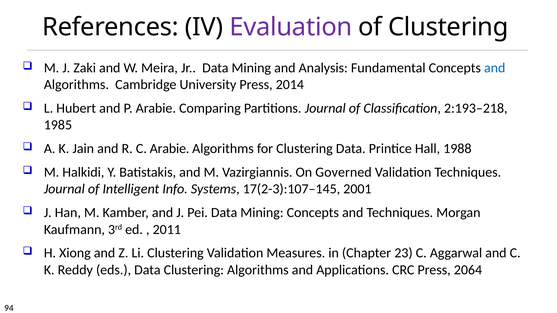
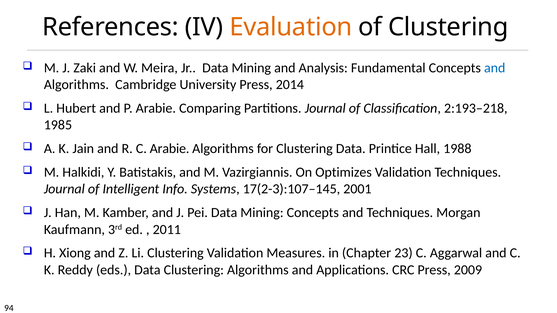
Evaluation colour: purple -> orange (291, 27)
Governed: Governed -> Optimizes (344, 173)
2064: 2064 -> 2009 (468, 270)
